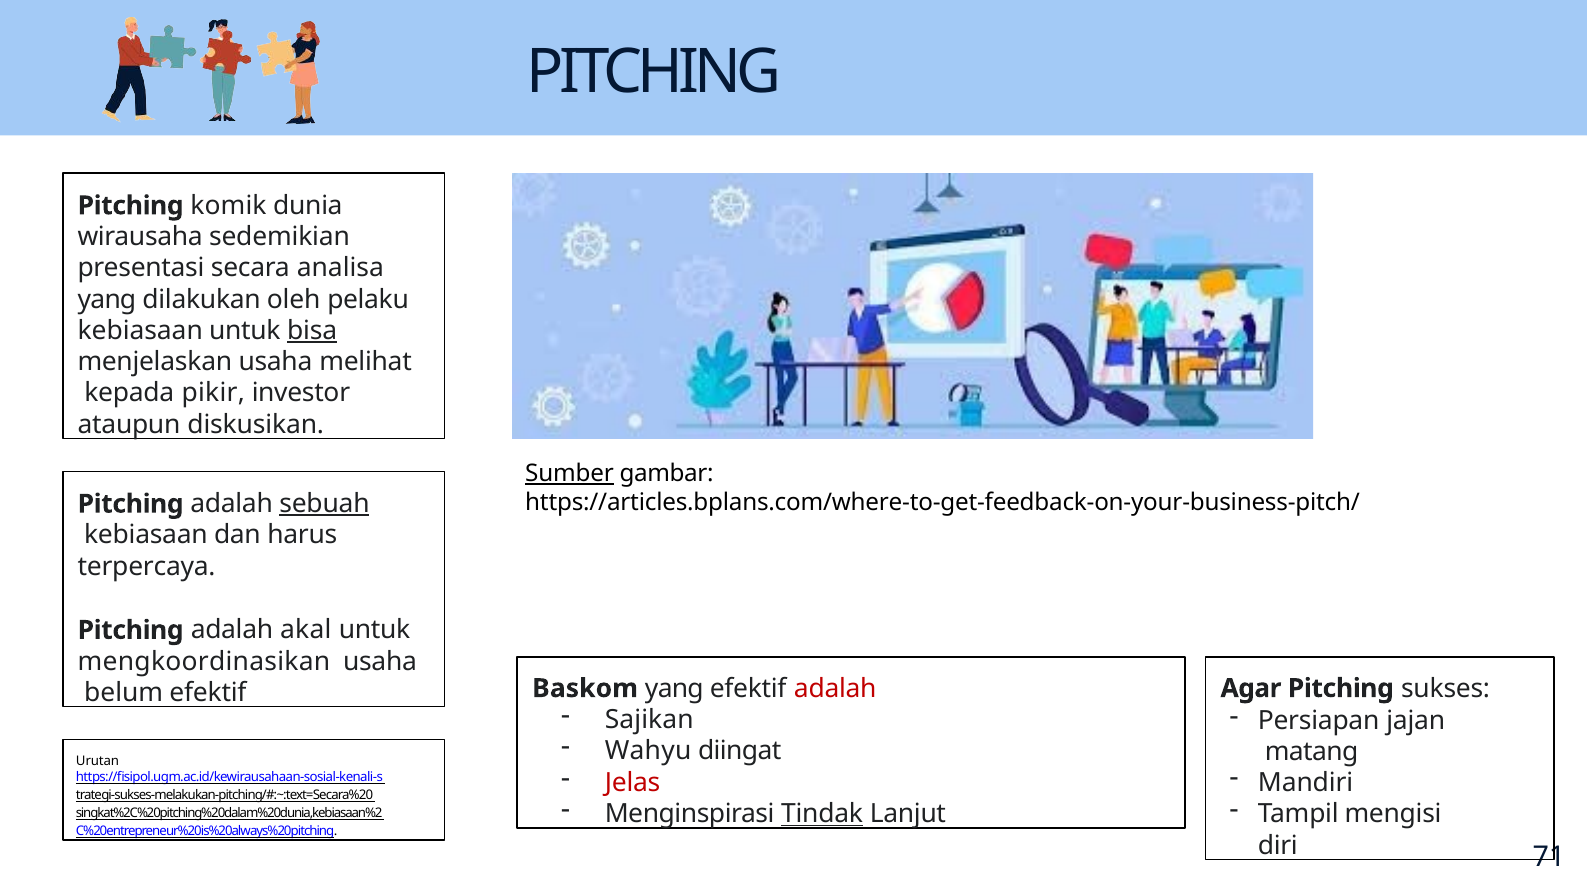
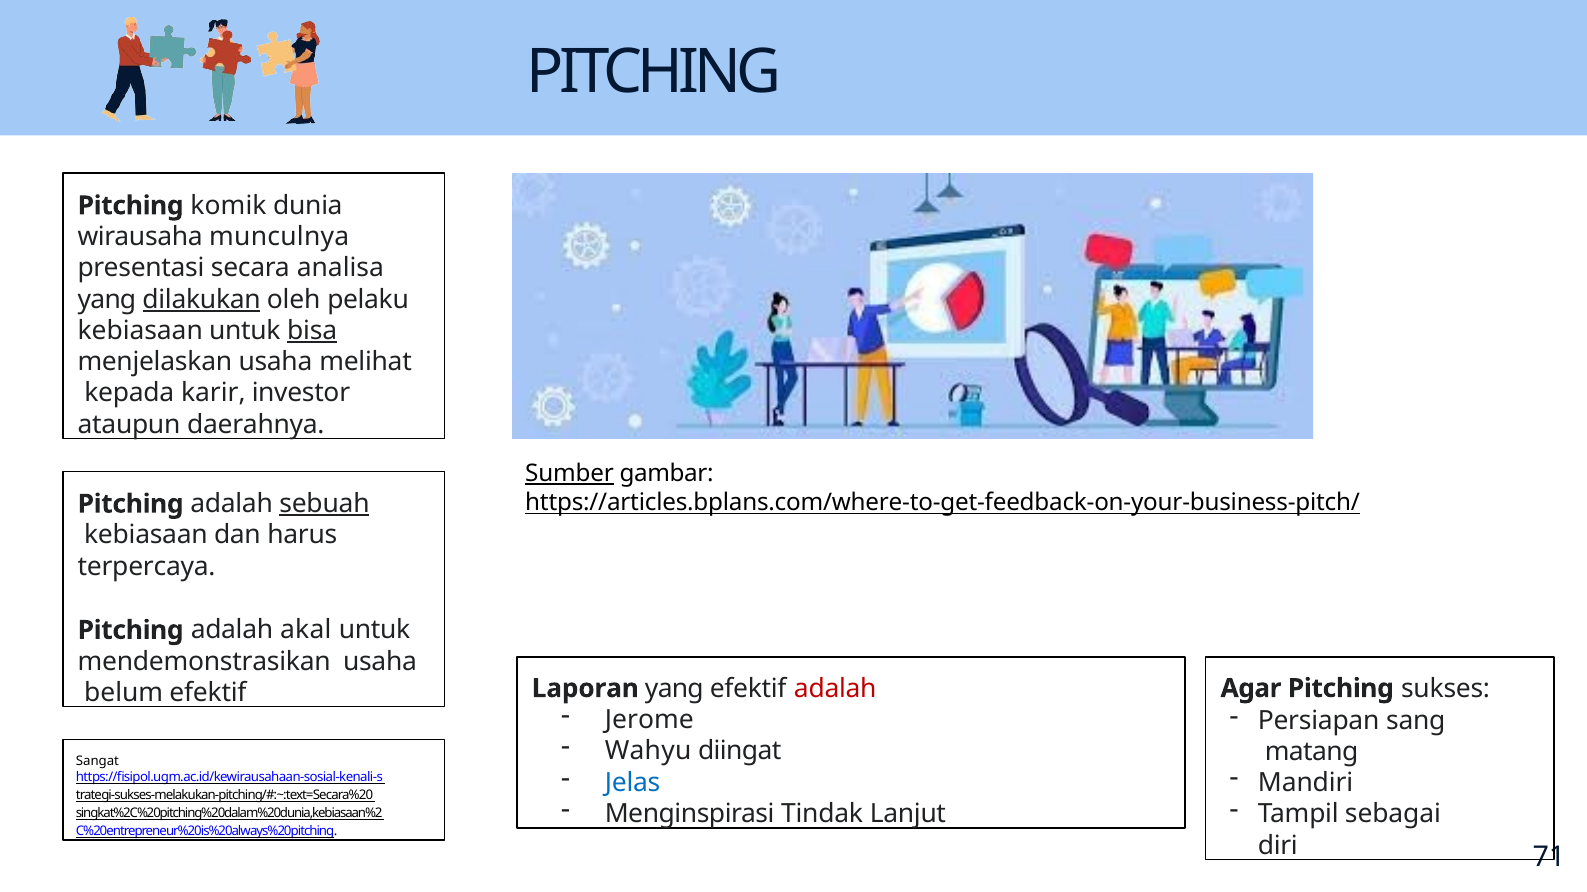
sedemikian: sedemikian -> munculnya (279, 237)
dilakukan underline: none -> present (202, 300)
pikir: pikir -> karir (213, 394)
diskusikan: diskusikan -> daerahnya (256, 425)
https://articles.bplans.com/where-to-get-feedback-on-your-business-pitch/ underline: none -> present (943, 503)
mengkoordinasikan: mengkoordinasikan -> mendemonstrasikan (204, 662)
Baskom: Baskom -> Laporan (585, 689)
Sajikan: Sajikan -> Jerome (649, 720)
jajan: jajan -> sang (1416, 721)
Urutan: Urutan -> Sangat (97, 762)
Jelas colour: red -> blue (633, 783)
mengisi: mengisi -> sebagai (1393, 815)
Tindak underline: present -> none (822, 815)
